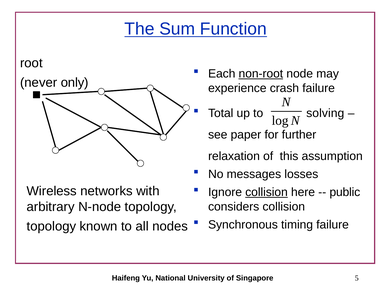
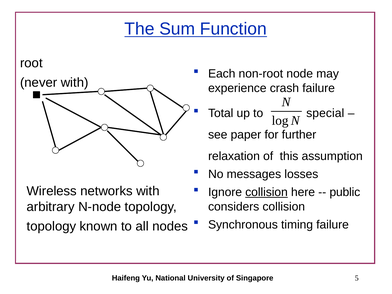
non-root underline: present -> none (261, 74)
never only: only -> with (75, 83)
solving: solving -> special (325, 113)
